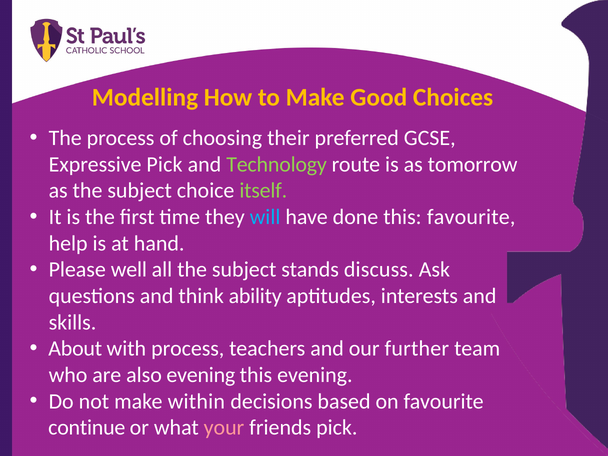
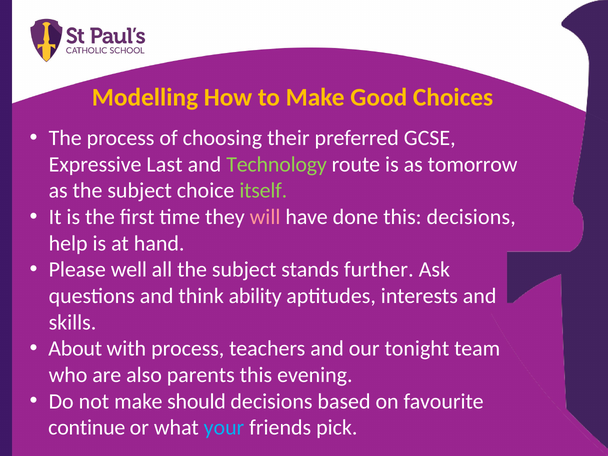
Expressive Pick: Pick -> Last (165, 164)
will colour: light blue -> pink (265, 217)
this favourite: favourite -> decisions (471, 217)
discuss: discuss -> further (379, 270)
further: further -> tonight (417, 349)
also evening: evening -> parents (201, 375)
within: within -> should (197, 401)
your colour: pink -> light blue (224, 428)
